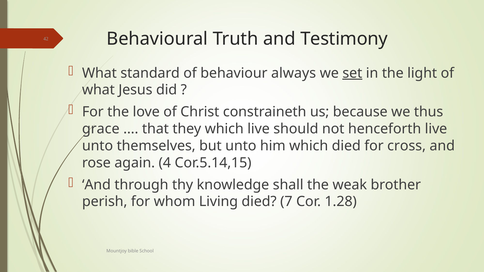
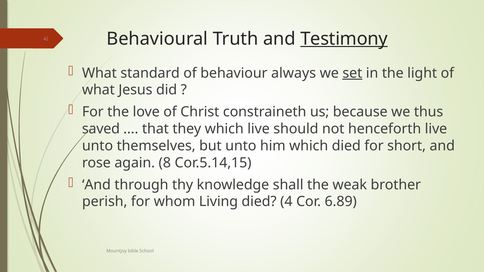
Testimony underline: none -> present (344, 39)
grace: grace -> saved (101, 129)
cross: cross -> short (407, 146)
4: 4 -> 8 (165, 163)
7: 7 -> 4 (286, 202)
1.28: 1.28 -> 6.89 (341, 202)
